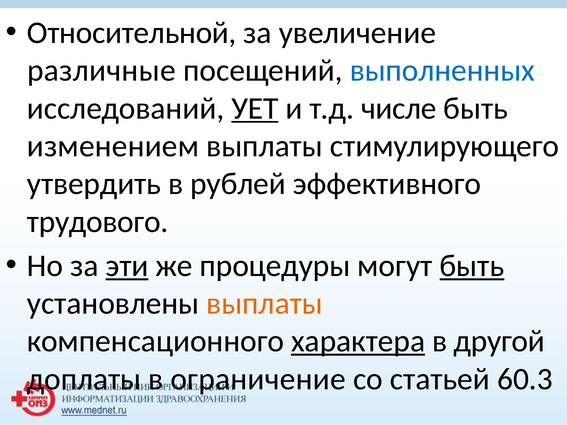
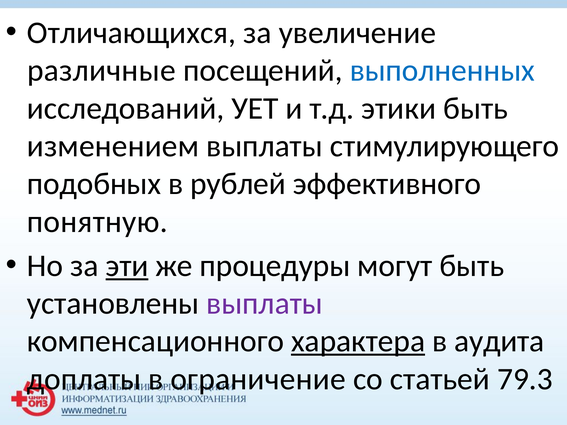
Относительной: Относительной -> Отличающихся (132, 33)
УЕТ underline: present -> none (255, 108)
числе: числе -> этики (399, 108)
утвердить: утвердить -> подобных (94, 184)
трудового: трудового -> понятную (97, 222)
быть underline: present -> none (472, 266)
выплаты colour: orange -> purple (265, 304)
другой: другой -> аудита (499, 341)
60.3: 60.3 -> 79.3 (525, 379)
